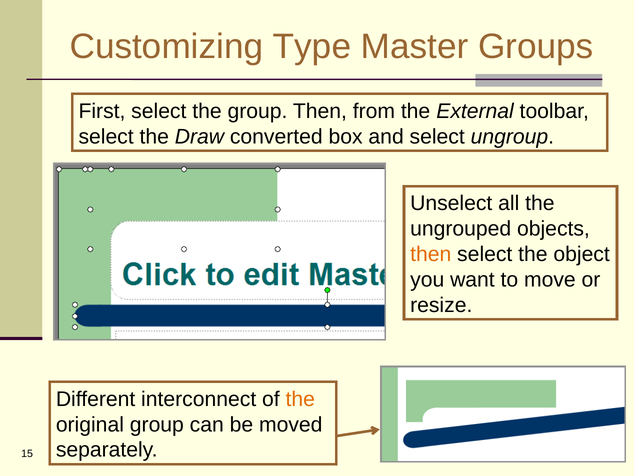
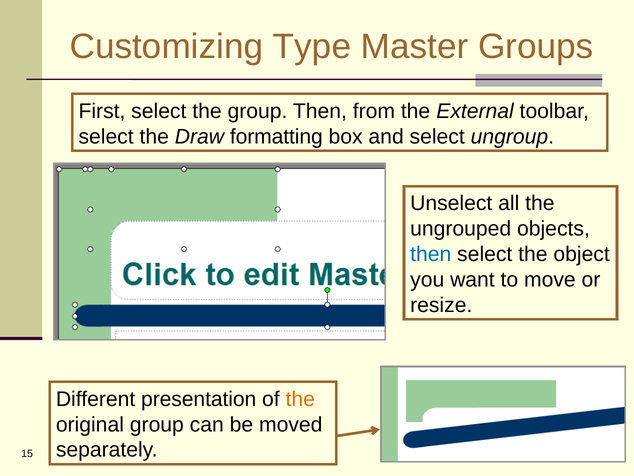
converted: converted -> formatting (276, 136)
then colour: orange -> blue (431, 254)
interconnect: interconnect -> presentation (199, 399)
